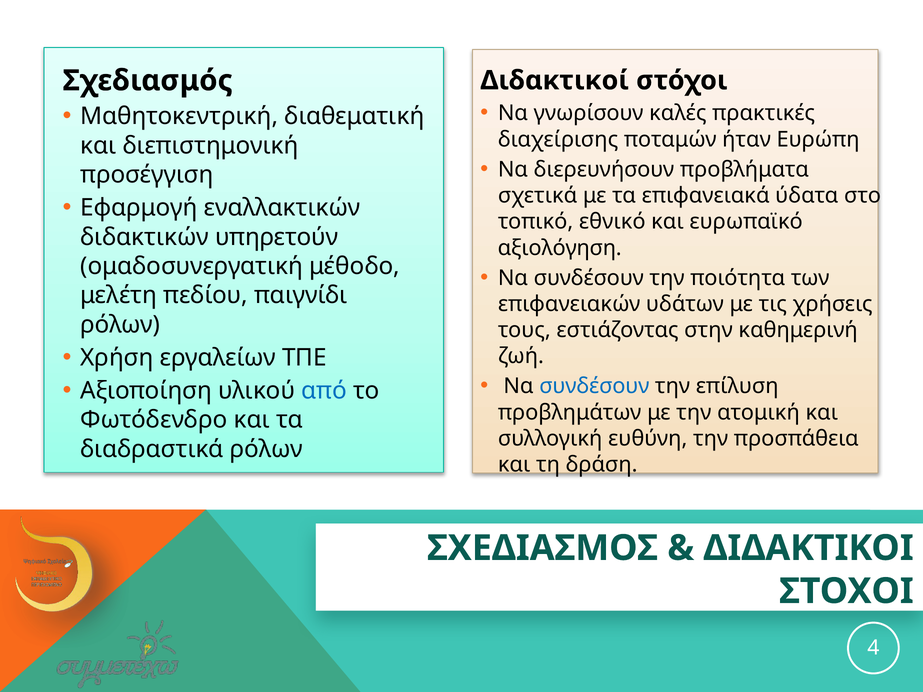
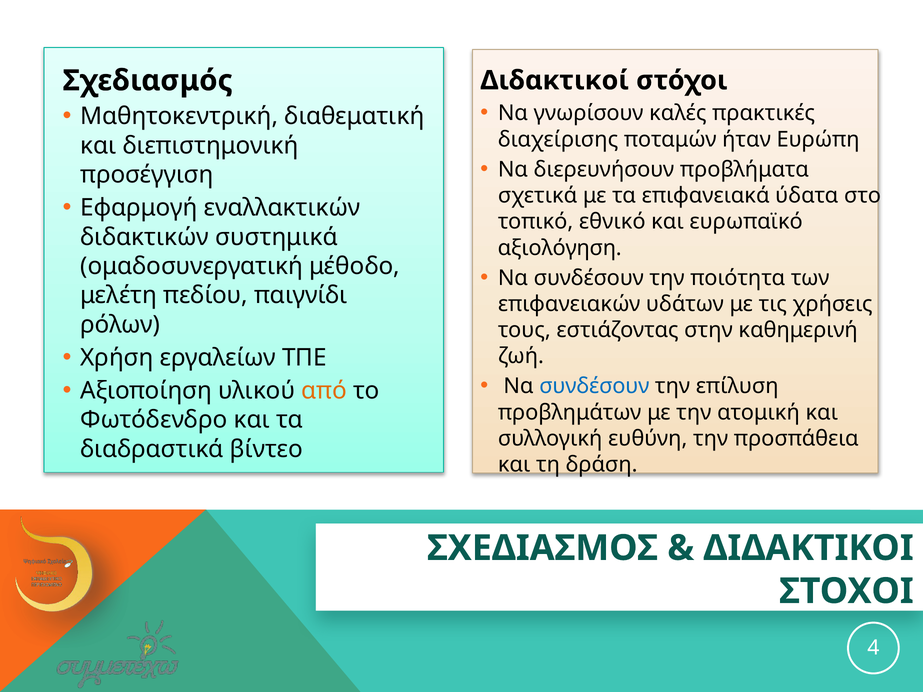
υπηρετούν: υπηρετούν -> συστημικά (277, 237)
από colour: blue -> orange (324, 391)
διαδραστικά ρόλων: ρόλων -> βίντεο (266, 449)
